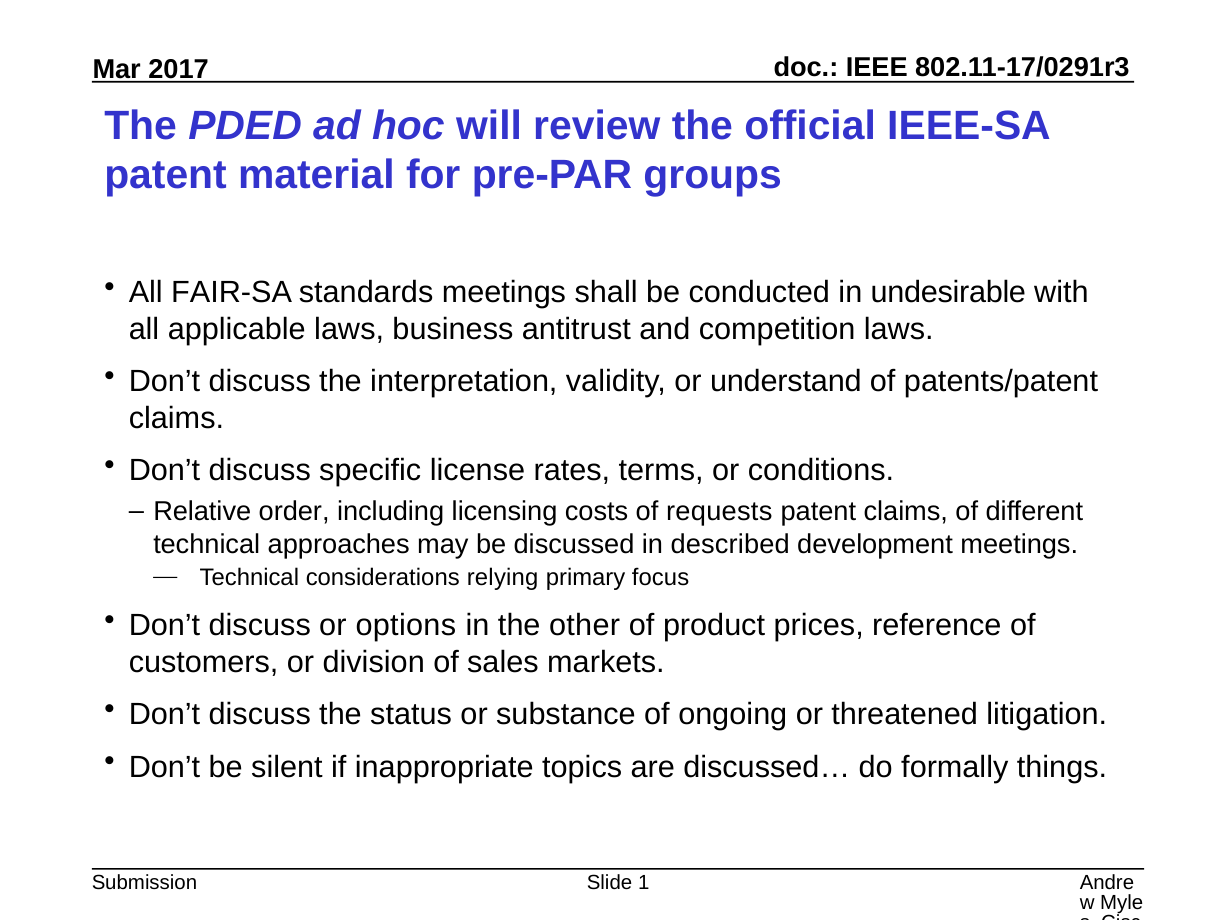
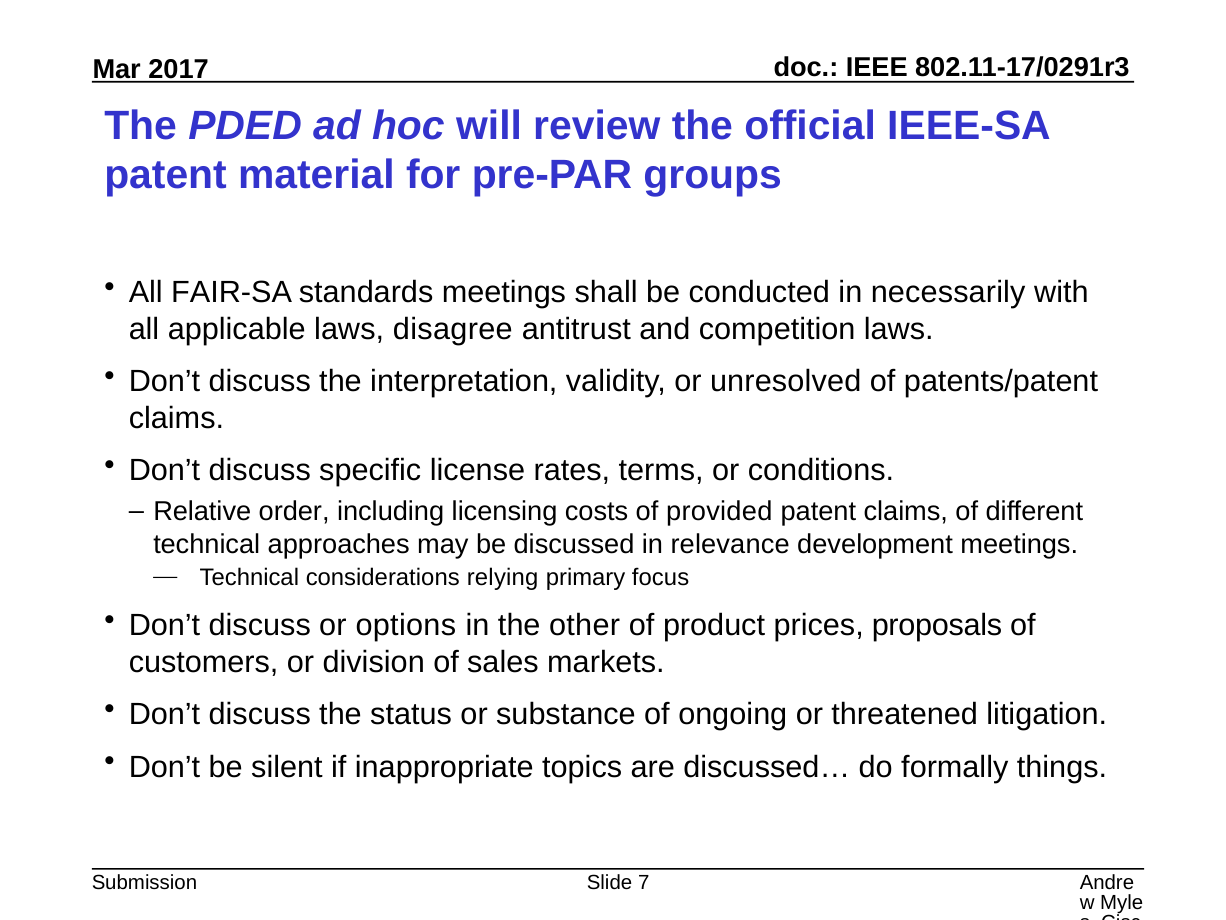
undesirable: undesirable -> necessarily (948, 292)
business: business -> disagree (453, 329)
understand: understand -> unresolved (786, 381)
requests: requests -> provided (719, 511)
described: described -> relevance (730, 544)
reference: reference -> proposals (937, 625)
1: 1 -> 7 (644, 882)
